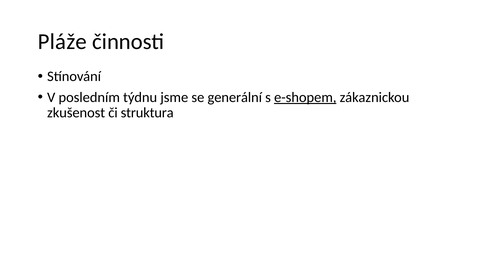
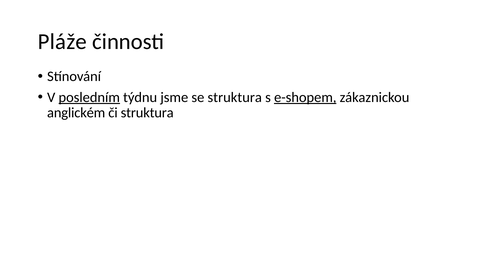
posledním underline: none -> present (89, 97)
se generální: generální -> struktura (235, 97)
zkušenost: zkušenost -> anglickém (76, 113)
